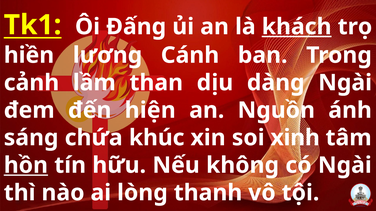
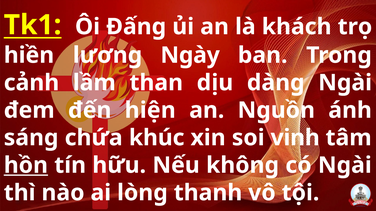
khách underline: present -> none (297, 27)
Cánh: Cánh -> Ngày (190, 55)
xinh: xinh -> vinh (295, 138)
